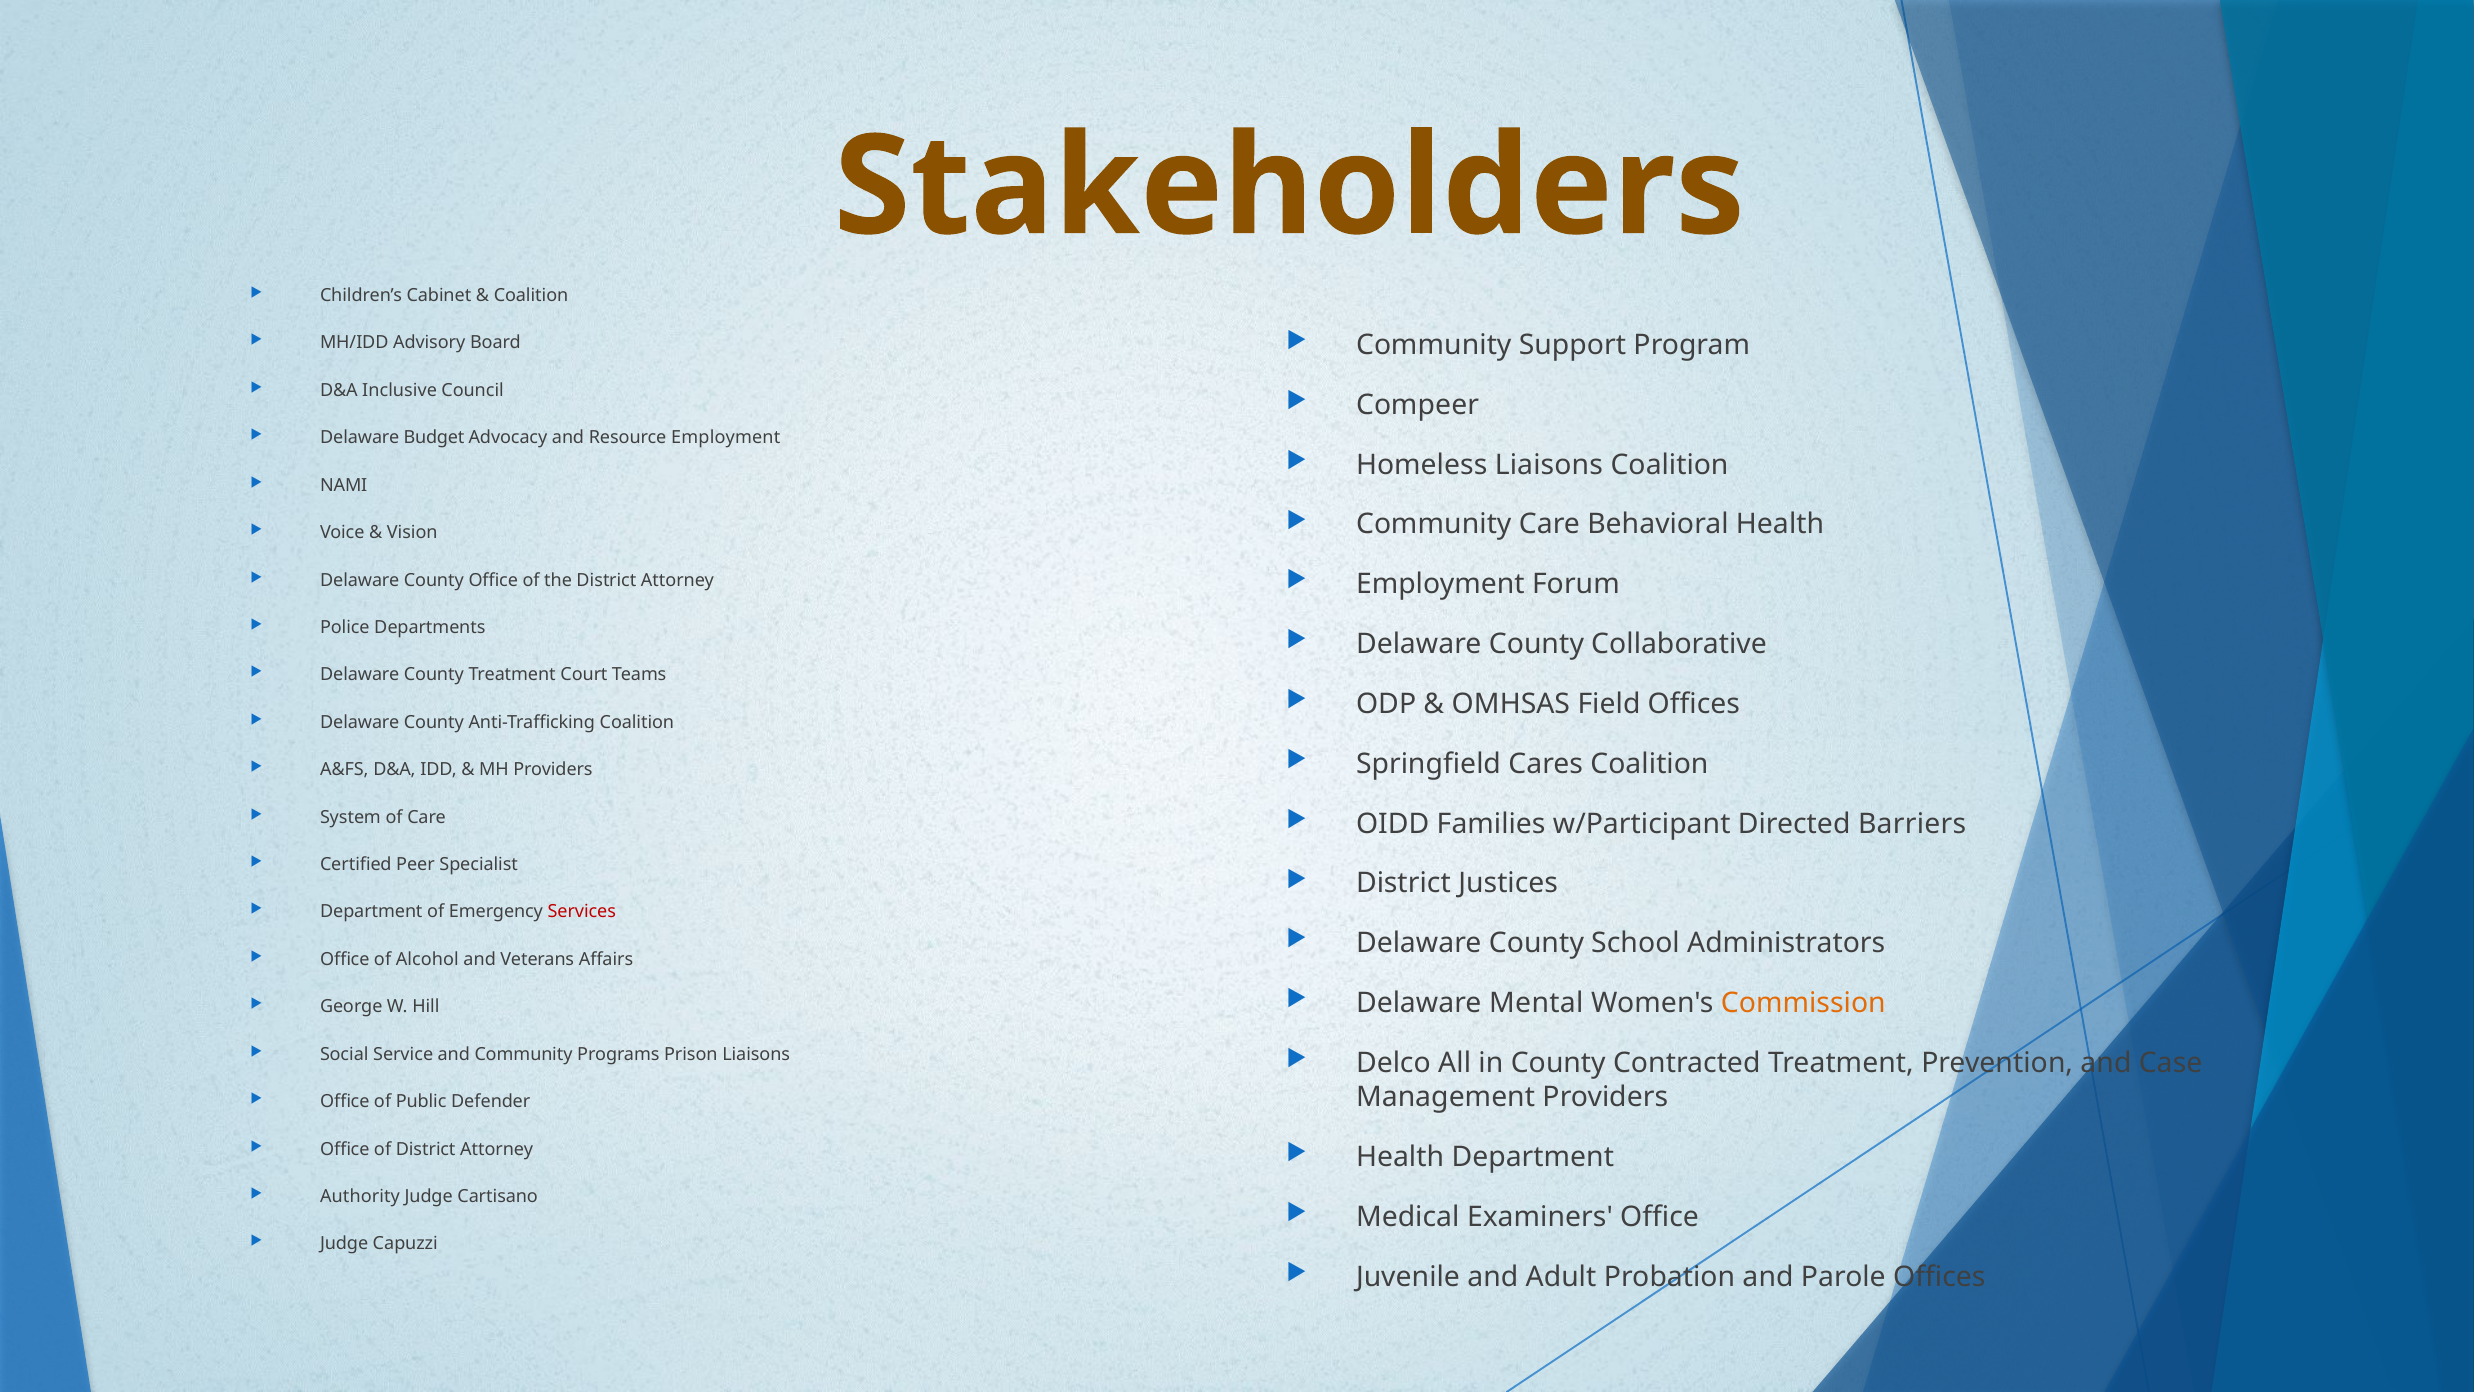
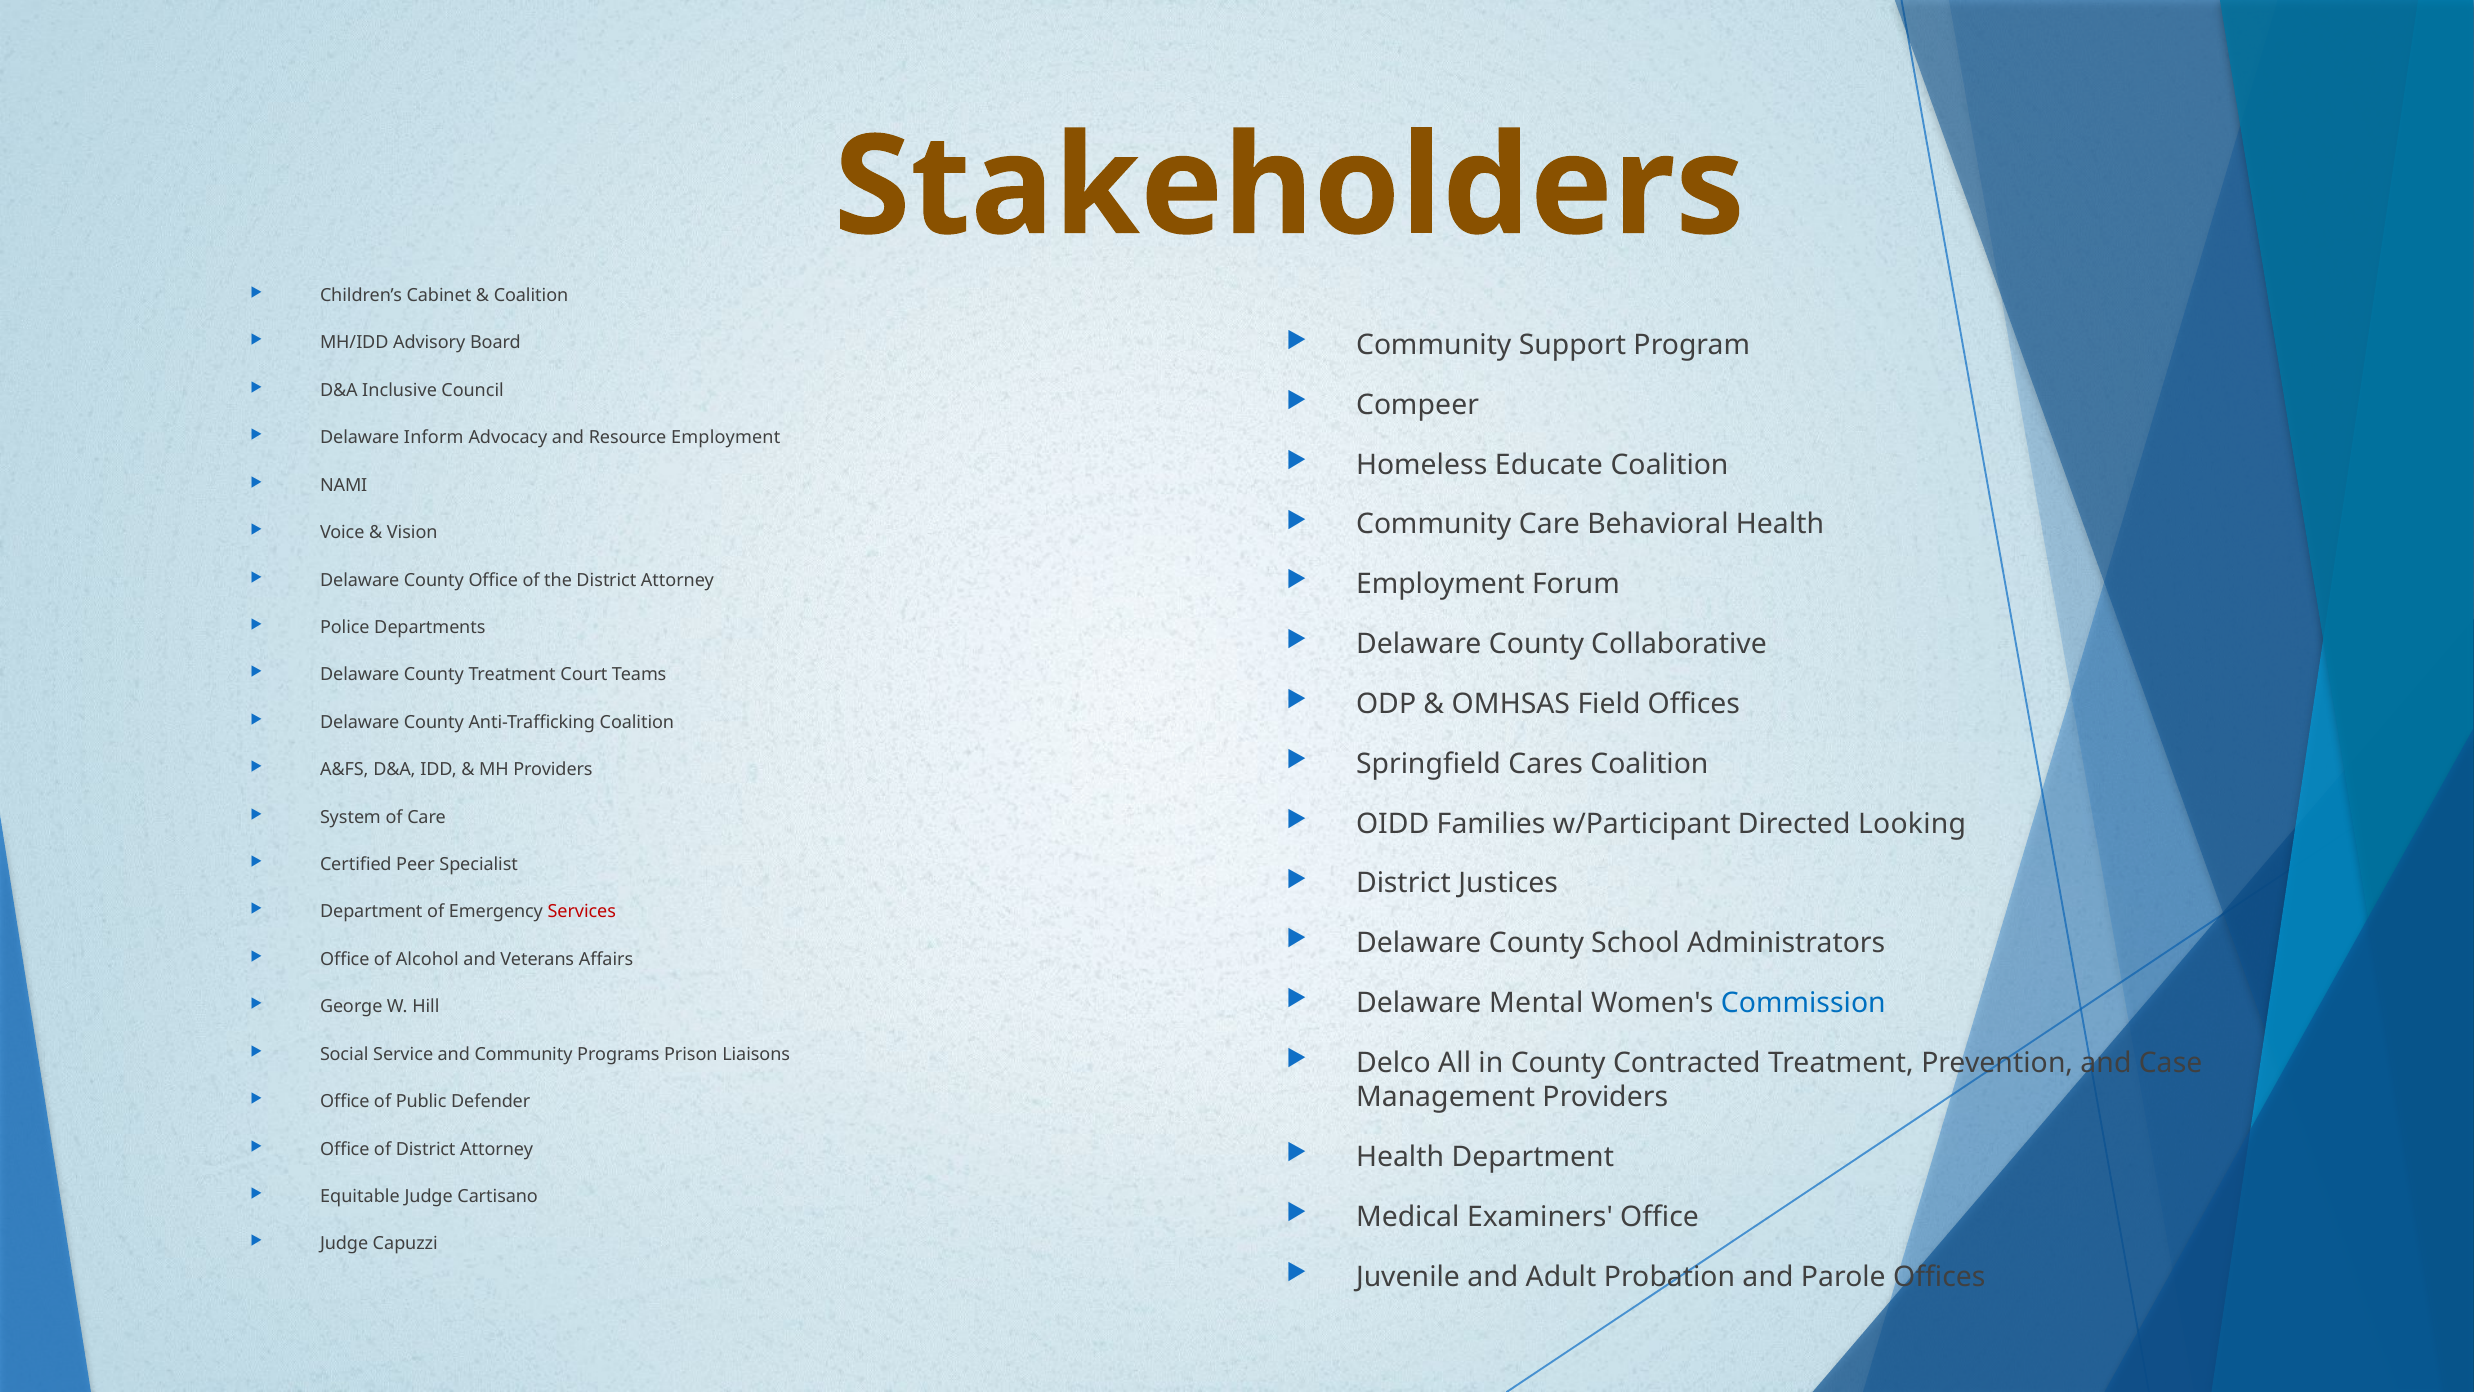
Budget: Budget -> Inform (434, 438)
Homeless Liaisons: Liaisons -> Educate (1549, 465)
Barriers: Barriers -> Looking (1912, 824)
Commission colour: orange -> blue (1803, 1003)
Authority: Authority -> Equitable (360, 1196)
